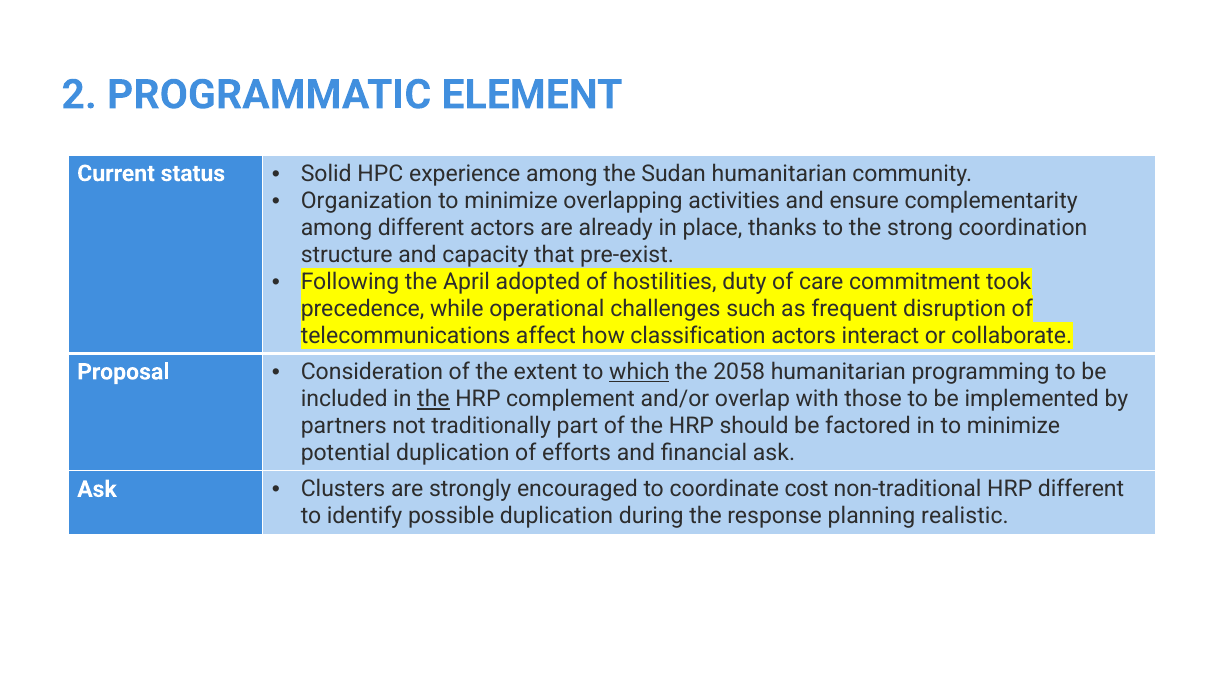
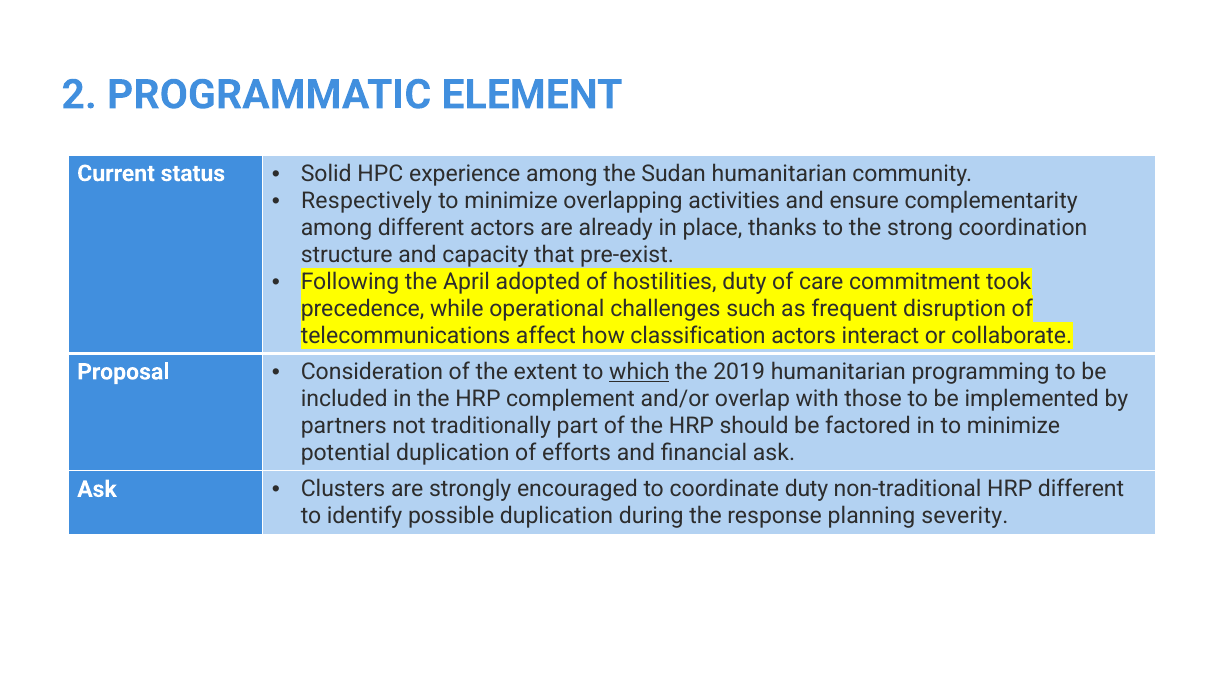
Organization: Organization -> Respectively (367, 201)
2058: 2058 -> 2019 (739, 372)
the underline: present -> none (433, 399)
coordinate cost: cost -> duty (806, 489)
realistic: realistic -> severity (965, 516)
